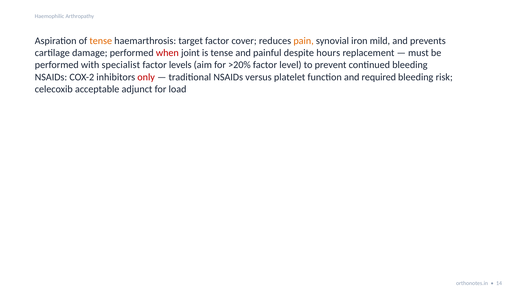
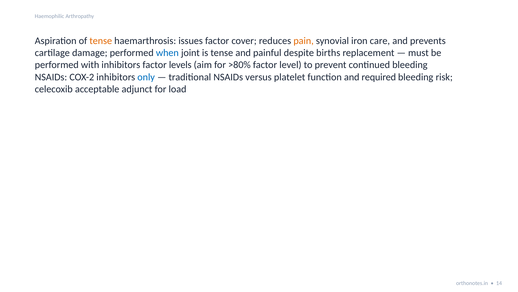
target: target -> issues (191, 41)
mild: mild -> care (380, 41)
when colour: red -> blue (167, 53)
hours: hours -> births (328, 53)
with specialist: specialist -> inhibitors (121, 65)
>20%: >20% -> >80% (239, 65)
only colour: red -> blue (146, 77)
